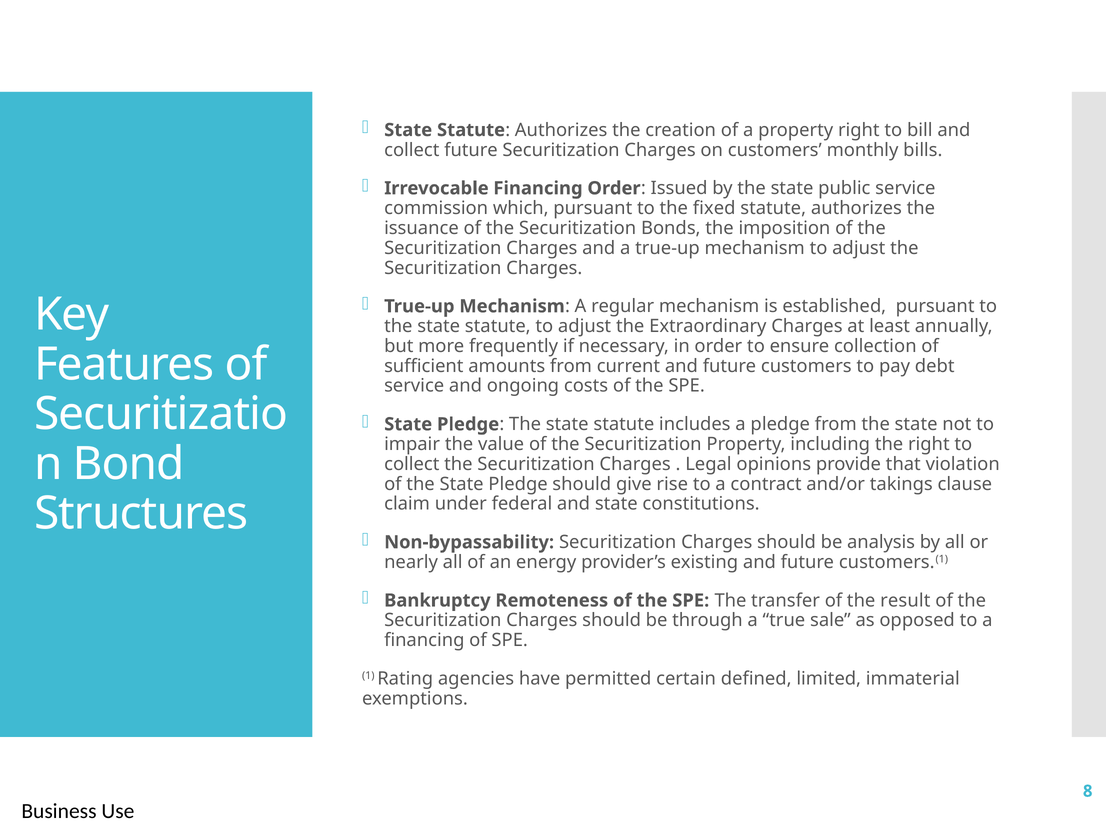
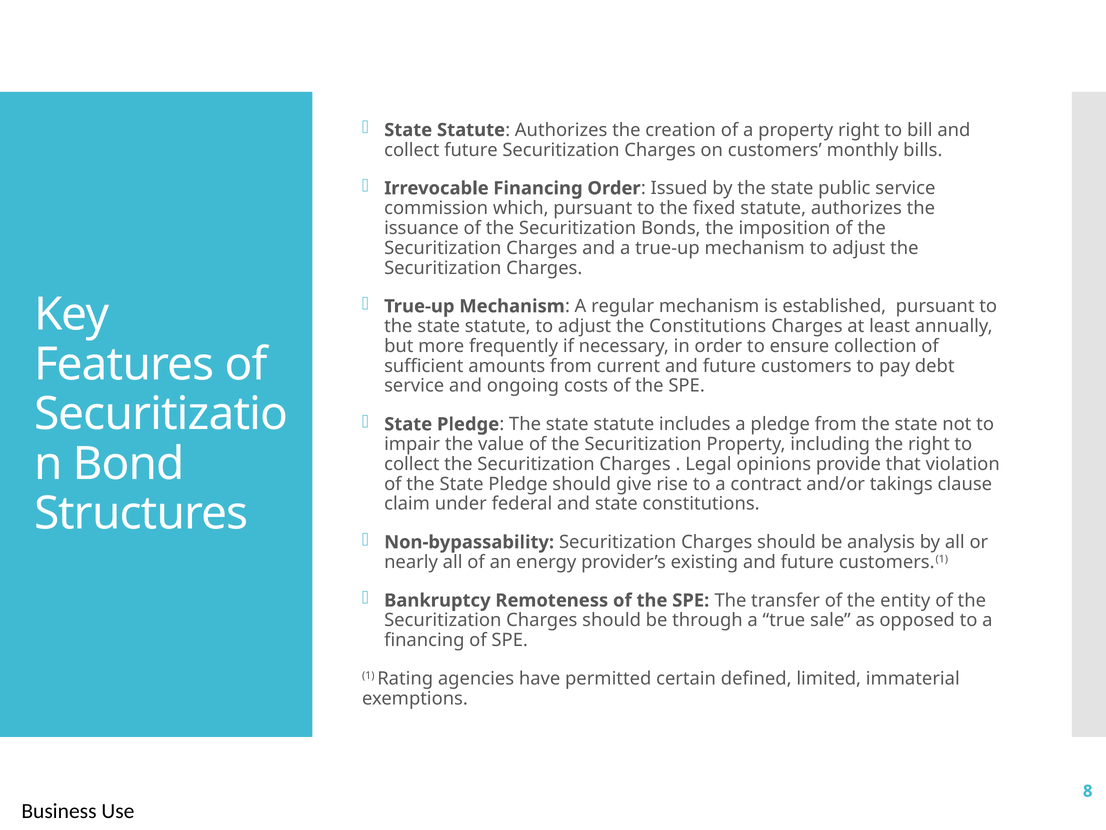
the Extraordinary: Extraordinary -> Constitutions (708, 326)
result: result -> entity (905, 600)
